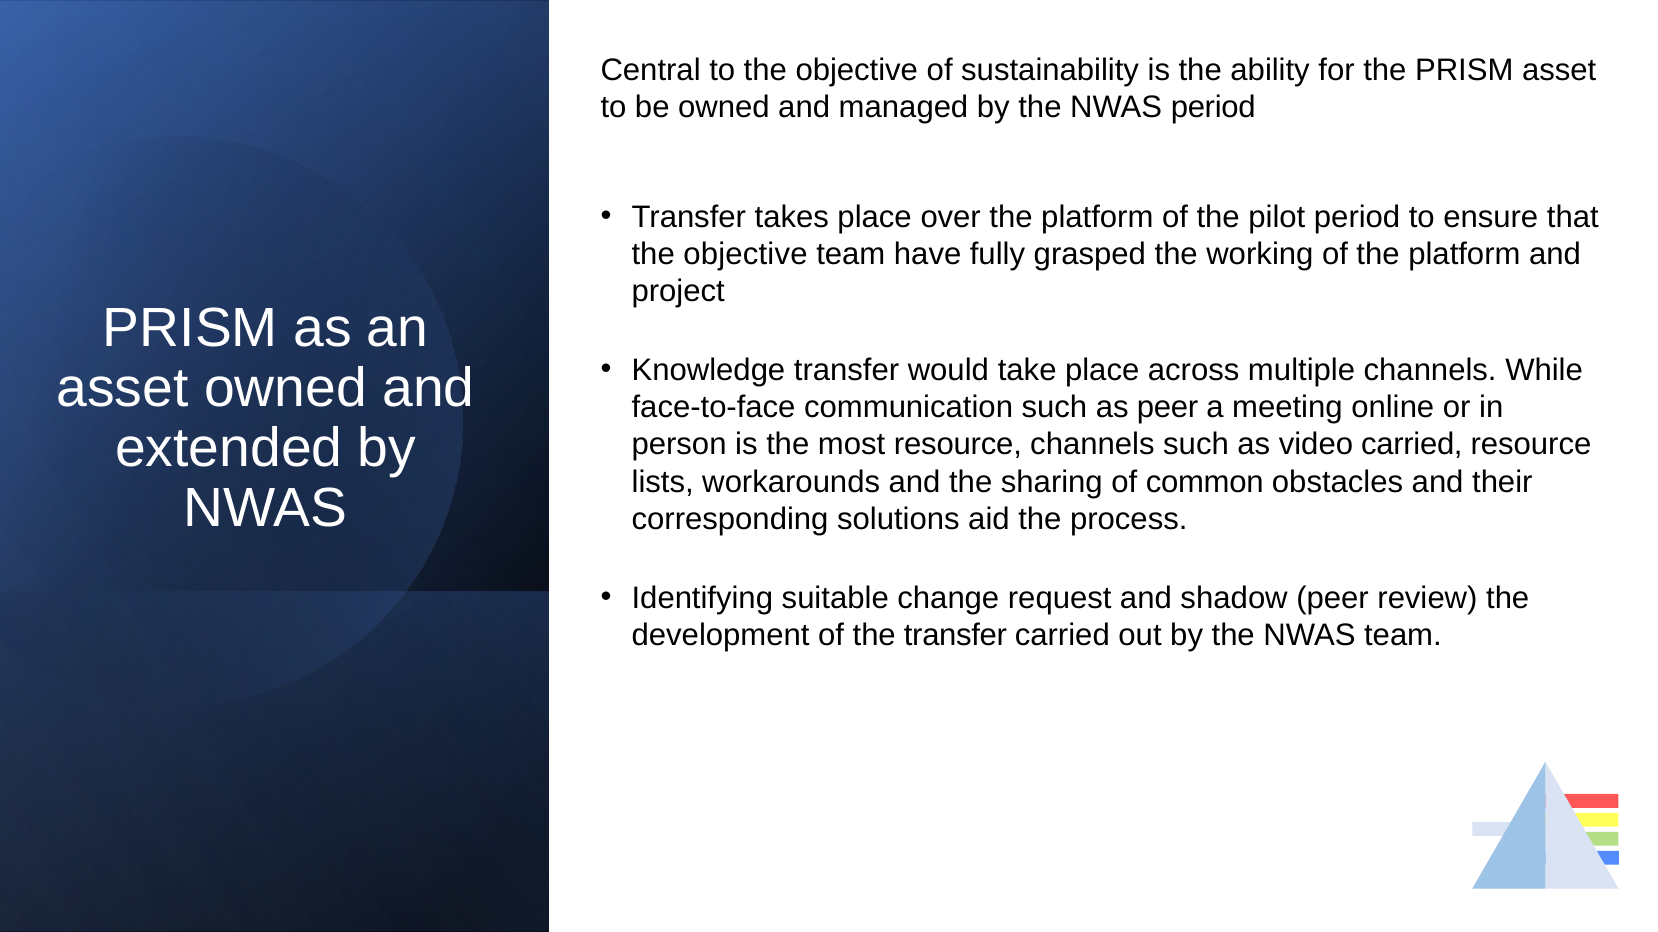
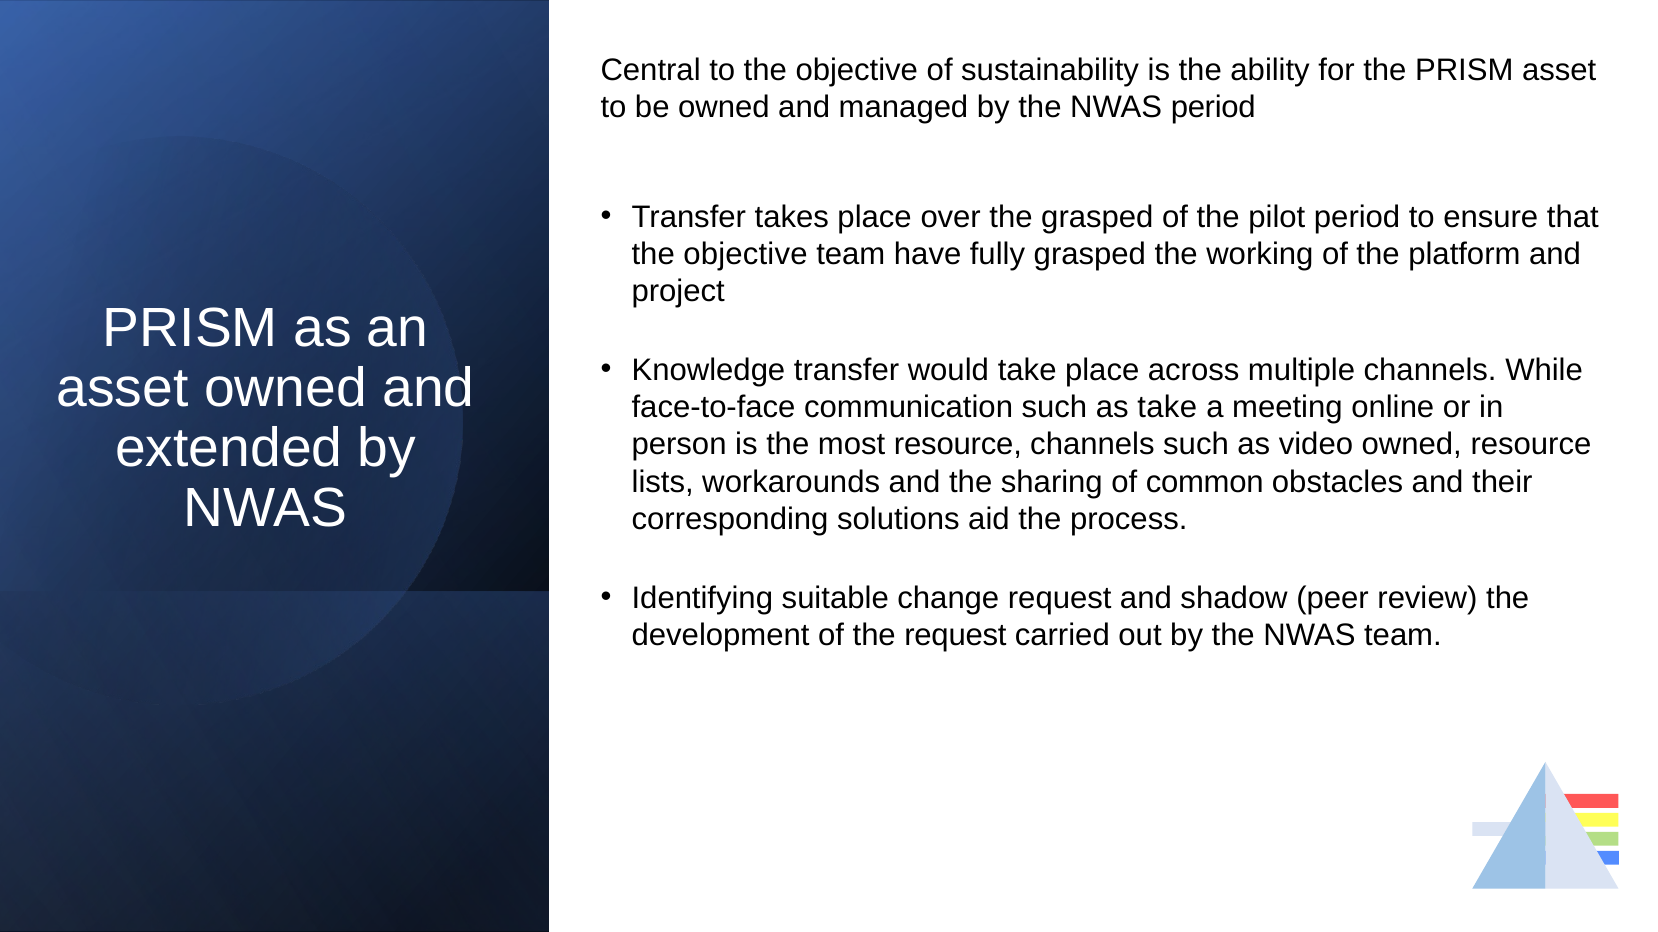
over the platform: platform -> grasped (1097, 217)
as peer: peer -> take (1167, 408)
video carried: carried -> owned (1412, 445)
the transfer: transfer -> request (955, 636)
